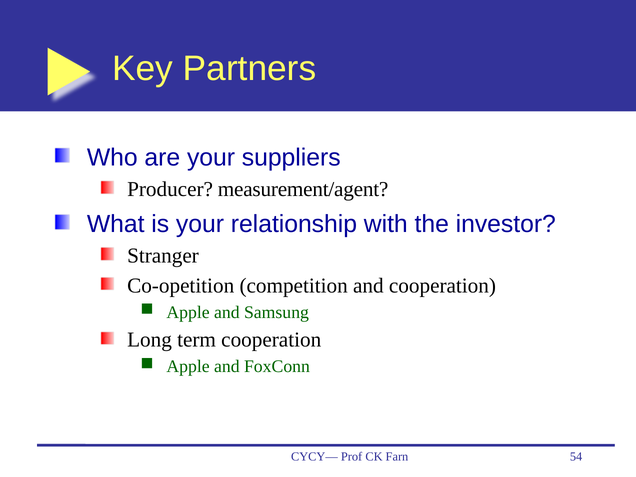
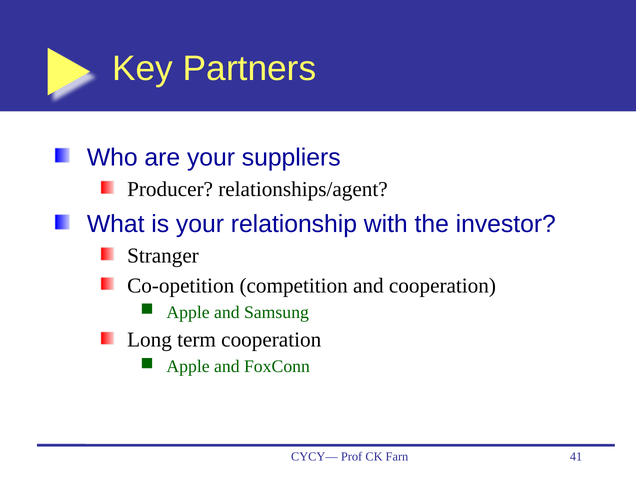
measurement/agent: measurement/agent -> relationships/agent (303, 189)
54: 54 -> 41 (576, 457)
